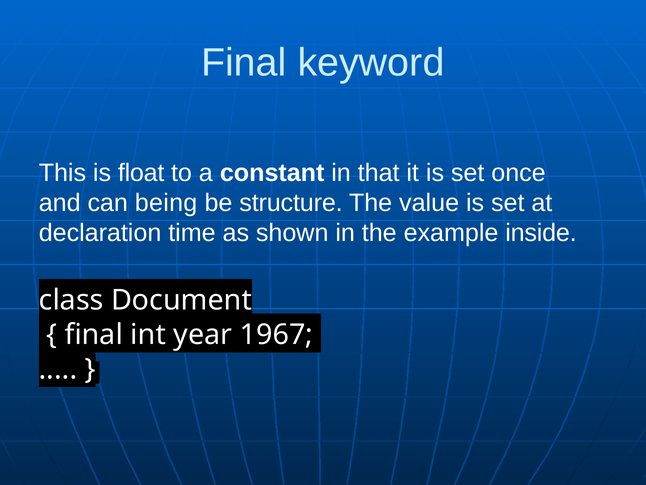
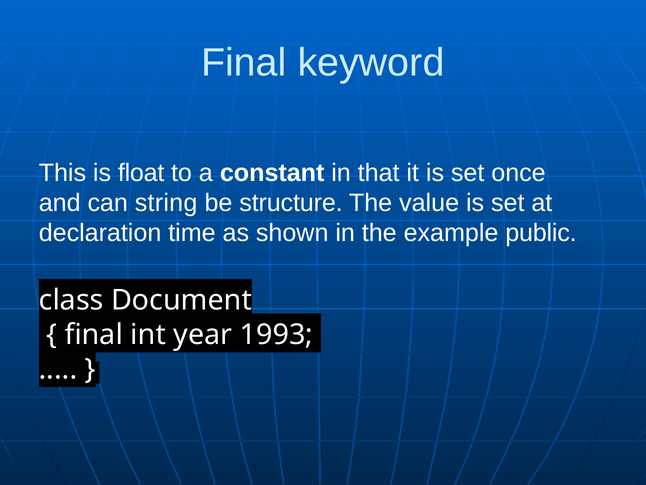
being: being -> string (166, 203)
inside: inside -> public (541, 233)
1967: 1967 -> 1993 (276, 334)
